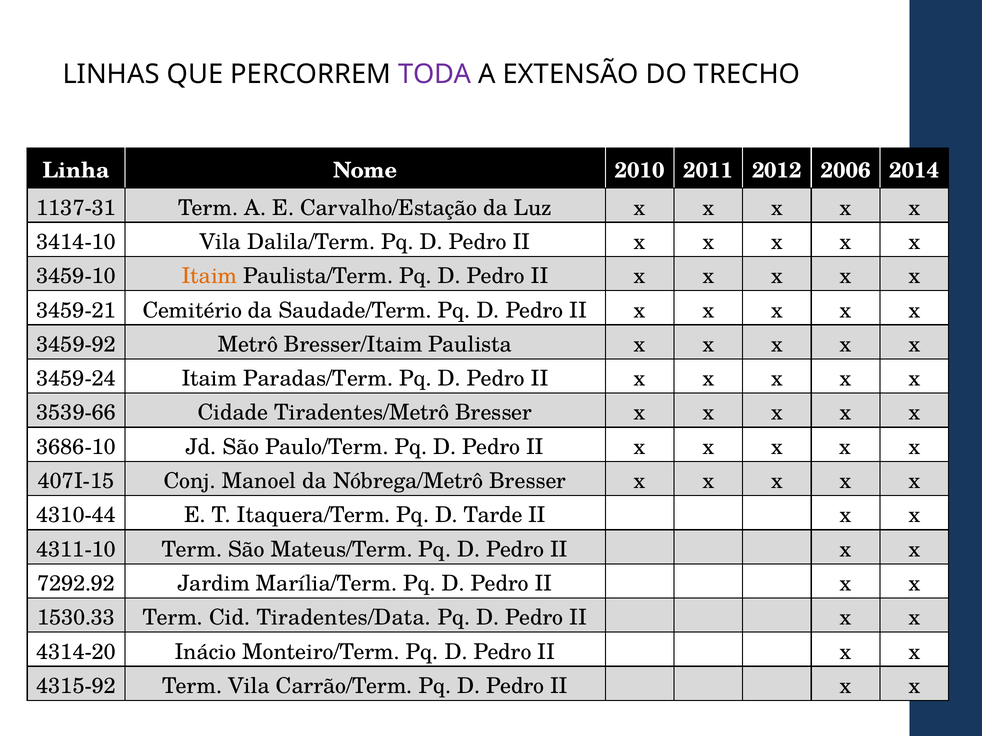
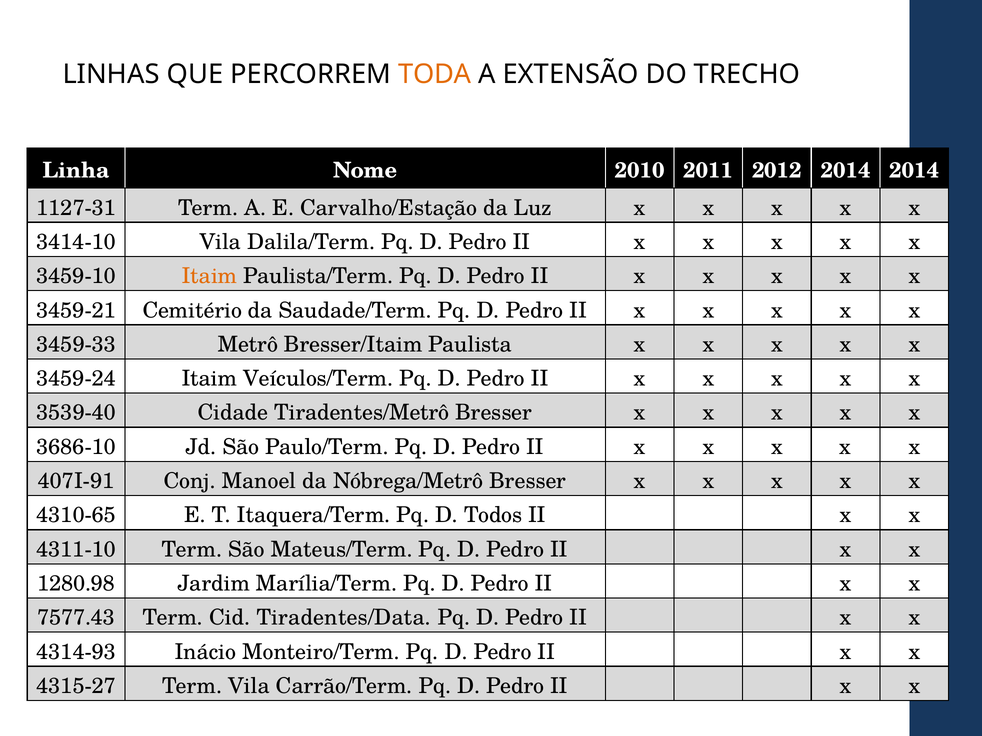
TODA colour: purple -> orange (435, 74)
2012 2006: 2006 -> 2014 (846, 171)
1137-31: 1137-31 -> 1127-31 (76, 208)
3459-92: 3459-92 -> 3459-33 (76, 345)
Paradas/Term: Paradas/Term -> Veículos/Term (318, 379)
3539-66: 3539-66 -> 3539-40 (76, 413)
407I-15: 407I-15 -> 407I-91 (76, 481)
4310-44: 4310-44 -> 4310-65 (76, 516)
Tarde: Tarde -> Todos (493, 516)
7292.92: 7292.92 -> 1280.98 (76, 584)
1530.33: 1530.33 -> 7577.43 (76, 618)
4314-20: 4314-20 -> 4314-93 (76, 652)
4315-92: 4315-92 -> 4315-27 (76, 686)
